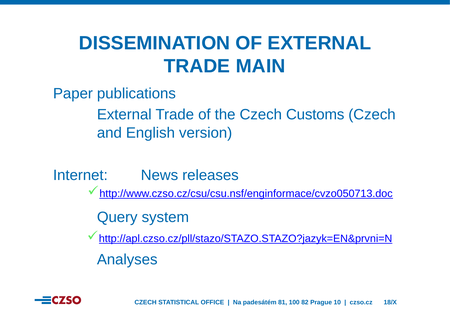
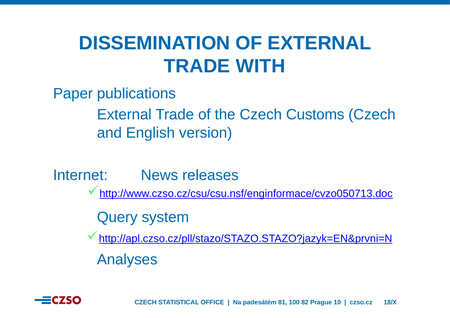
MAIN: MAIN -> WITH (261, 66)
